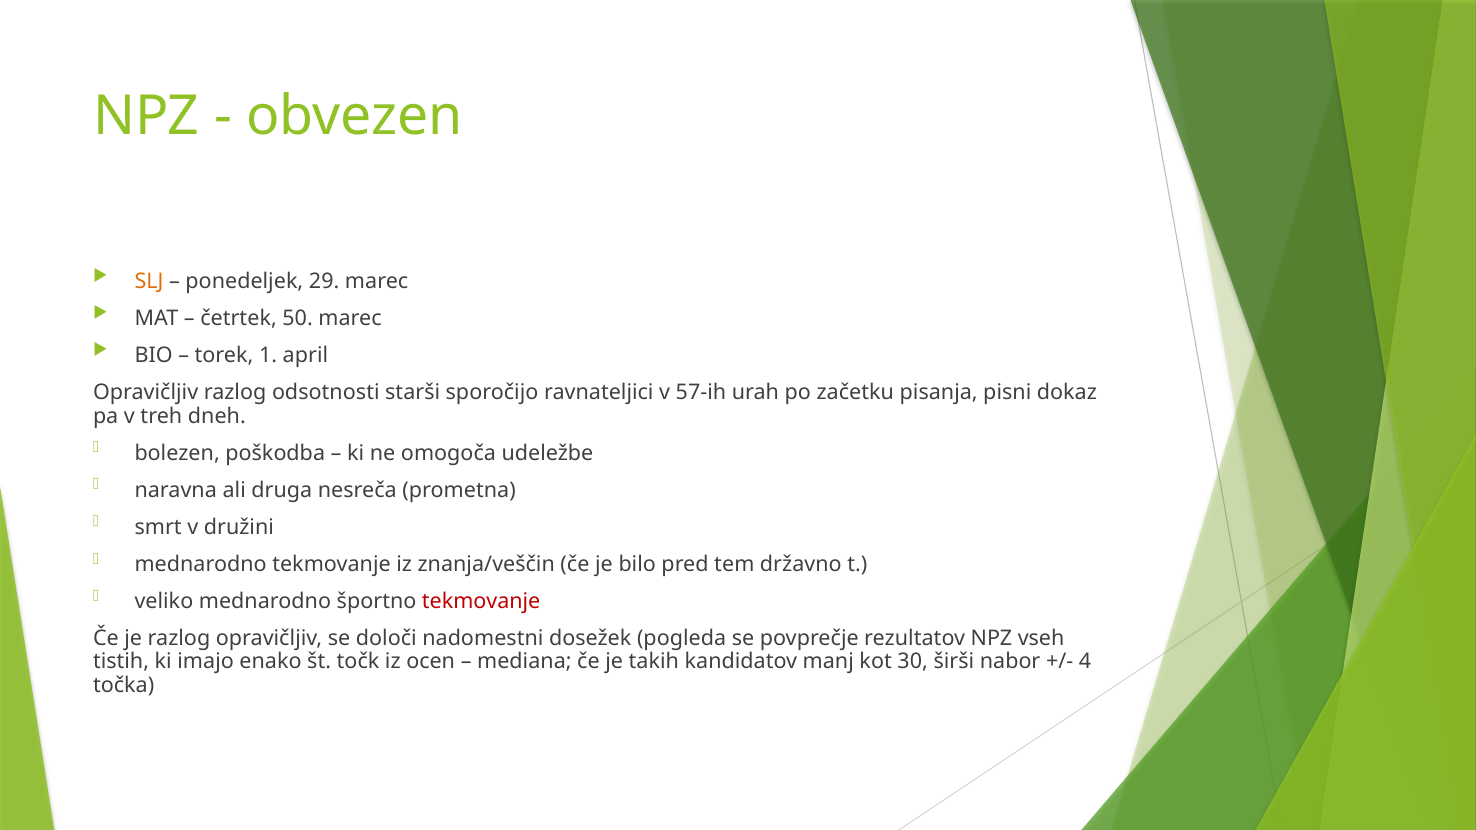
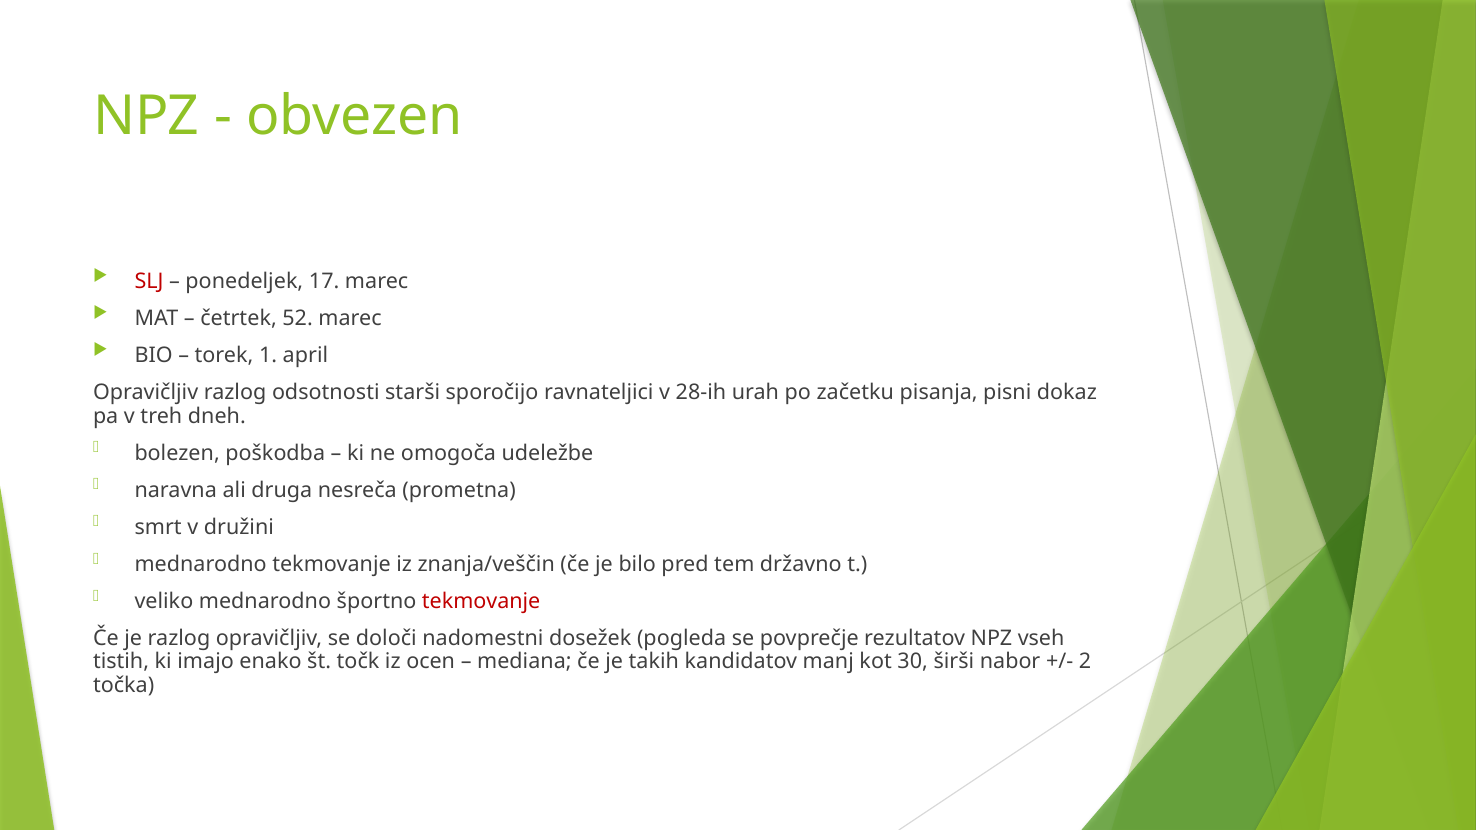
SLJ colour: orange -> red (149, 282)
29: 29 -> 17 (324, 282)
50: 50 -> 52 (298, 319)
57-ih: 57-ih -> 28-ih (701, 393)
4: 4 -> 2 (1085, 662)
